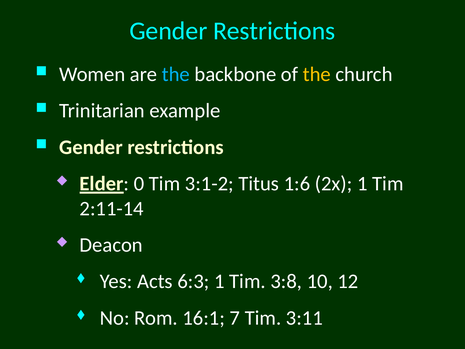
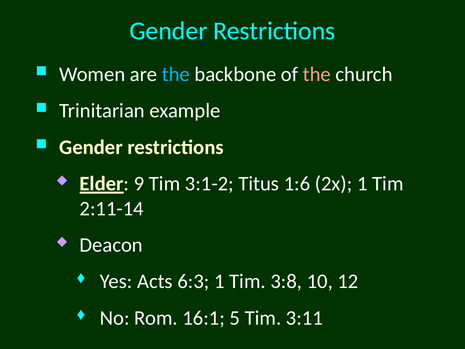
the colour: yellow -> pink (317, 74)
0: 0 -> 9 (139, 184)
7: 7 -> 5 (235, 318)
